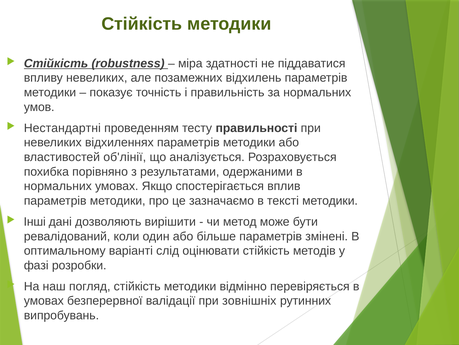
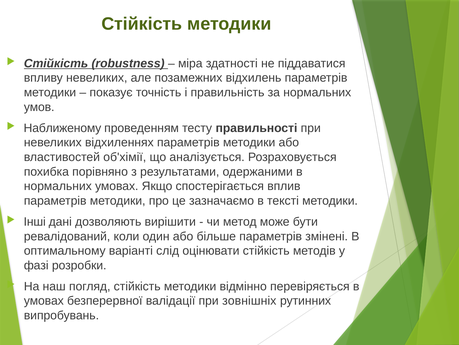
Нестандартні: Нестандартні -> Наближеному (62, 128)
об'лінії: об'лінії -> об'хімії (125, 157)
